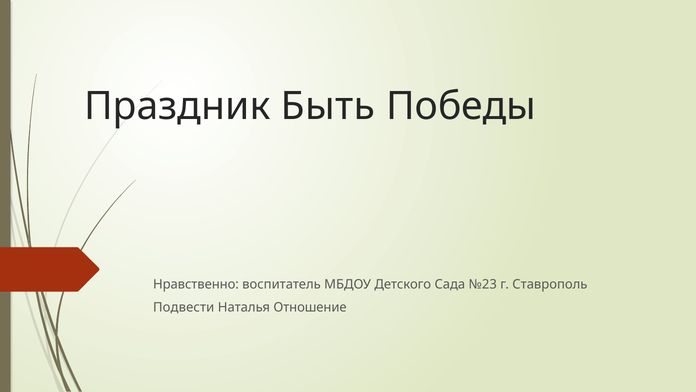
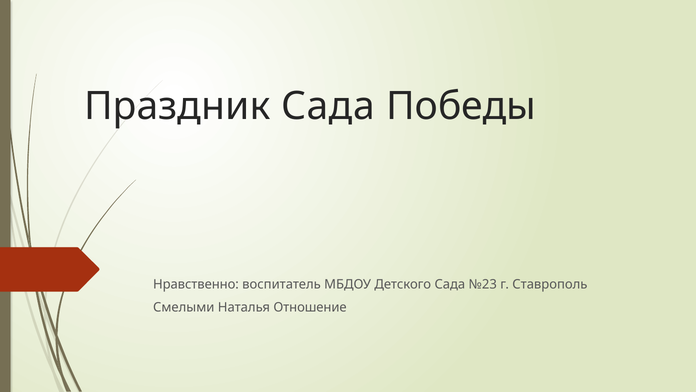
Праздник Быть: Быть -> Сада (328, 106)
Подвести: Подвести -> Смелыми (184, 307)
